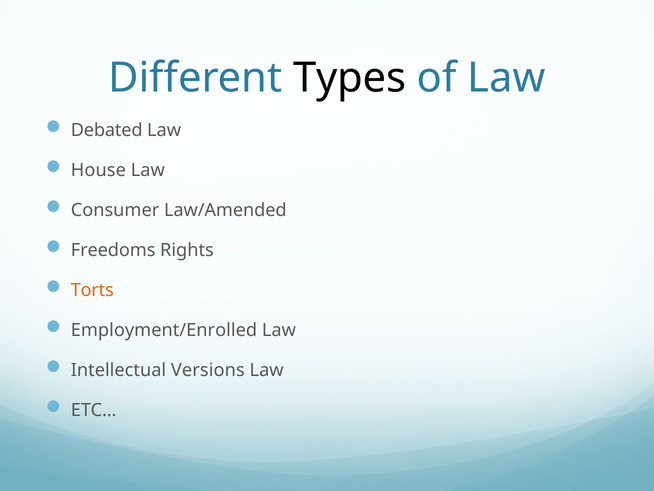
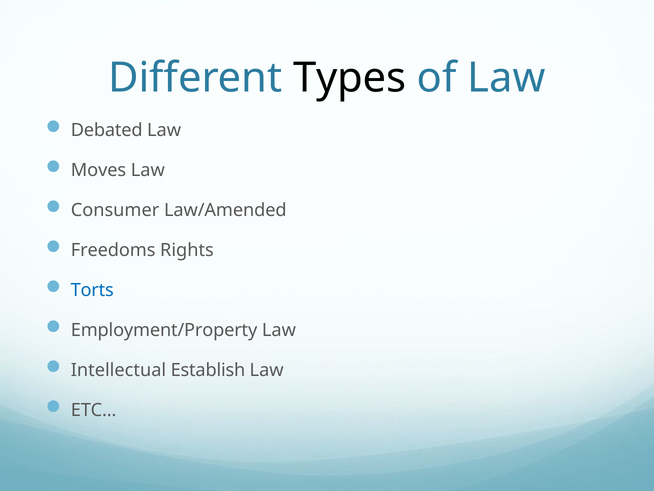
House: House -> Moves (98, 170)
Torts colour: orange -> blue (92, 290)
Employment/Enrolled: Employment/Enrolled -> Employment/Property (164, 330)
Versions: Versions -> Establish (208, 370)
